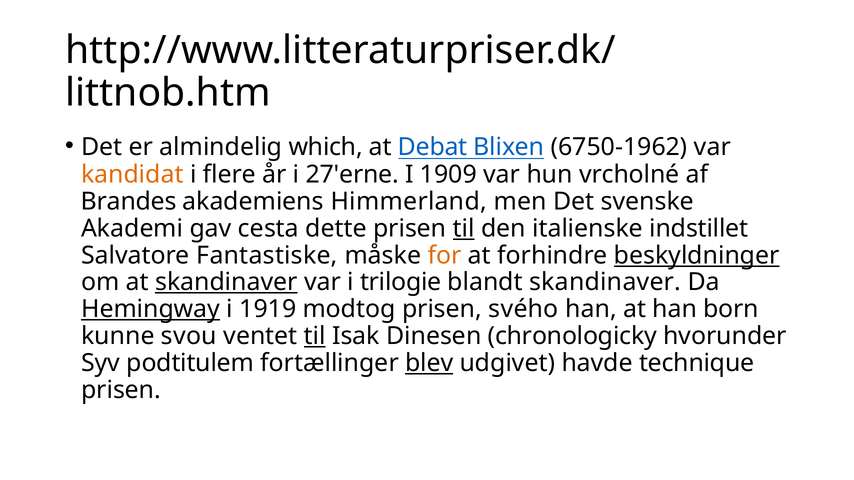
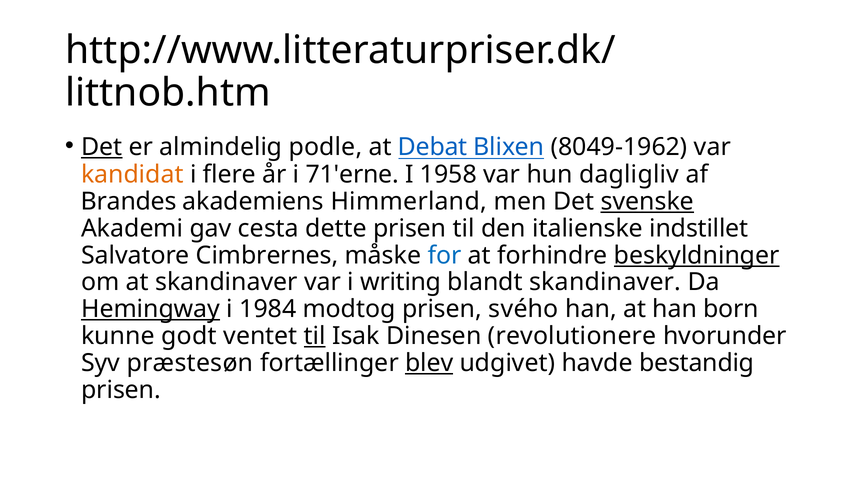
Det underline: none -> present (102, 147)
which: which -> podle (325, 147)
6750-1962: 6750-1962 -> 8049-1962 (619, 147)
27'erne: 27'erne -> 71'erne (352, 175)
1909: 1909 -> 1958 (448, 175)
vrcholné: vrcholné -> dagligliv (629, 175)
svenske underline: none -> present (647, 202)
til underline: present -> none (464, 229)
Fantastiske: Fantastiske -> Cimbrernes (267, 256)
for colour: orange -> blue (445, 256)
skandinaver underline: present -> none (226, 282)
trilogie: trilogie -> writing (401, 282)
1919: 1919 -> 1984 (268, 309)
svou: svou -> godt (189, 336)
chronologicky: chronologicky -> revolutionere (572, 336)
podtitulem: podtitulem -> præstesøn (190, 363)
technique: technique -> bestandig (697, 363)
